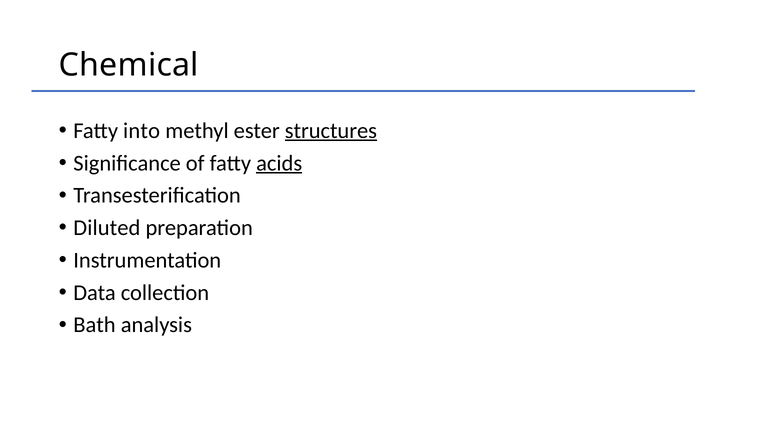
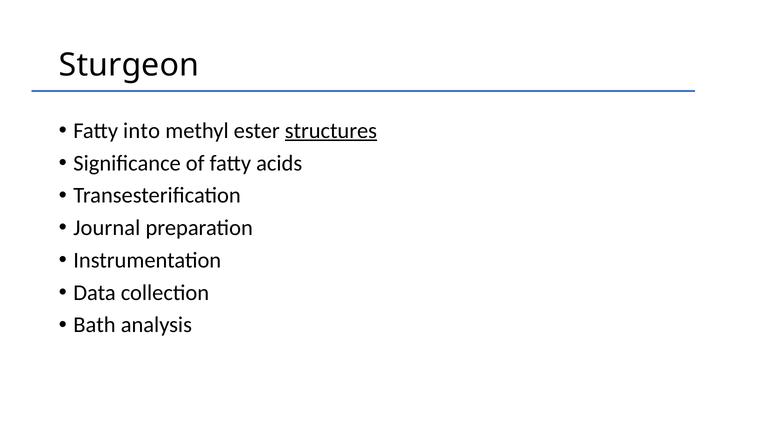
Chemical: Chemical -> Sturgeon (129, 65)
acids underline: present -> none (279, 163)
Diluted: Diluted -> Journal (107, 227)
